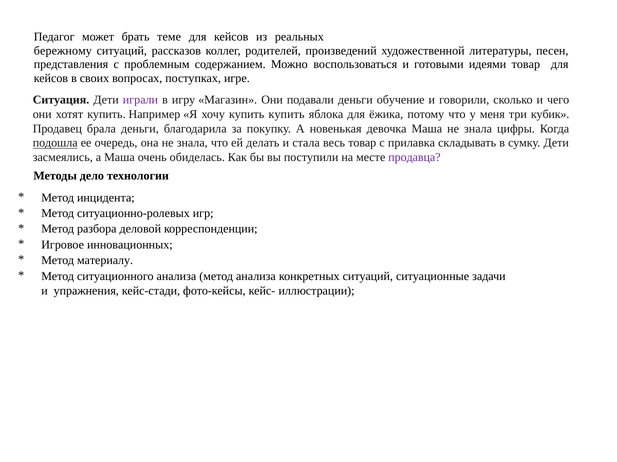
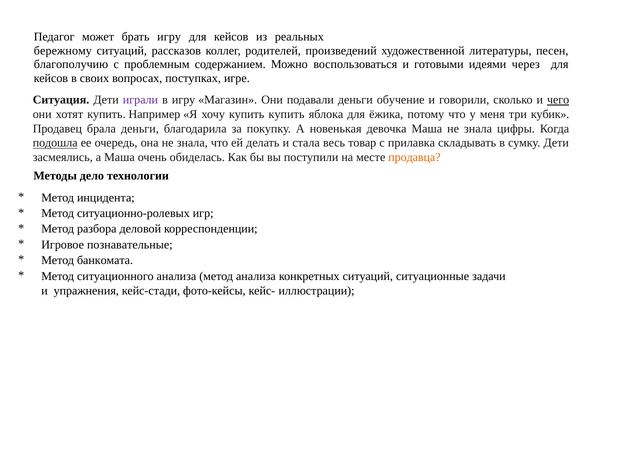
брать теме: теме -> игру (169, 37)
представления: представления -> благополучию (71, 65)
идеями товар: товар -> через (526, 65)
чего underline: none -> present (558, 100)
продавца colour: purple -> orange (414, 158)
инновационных: инновационных -> познавательные (130, 245)
материалу: материалу -> банкомата (105, 261)
